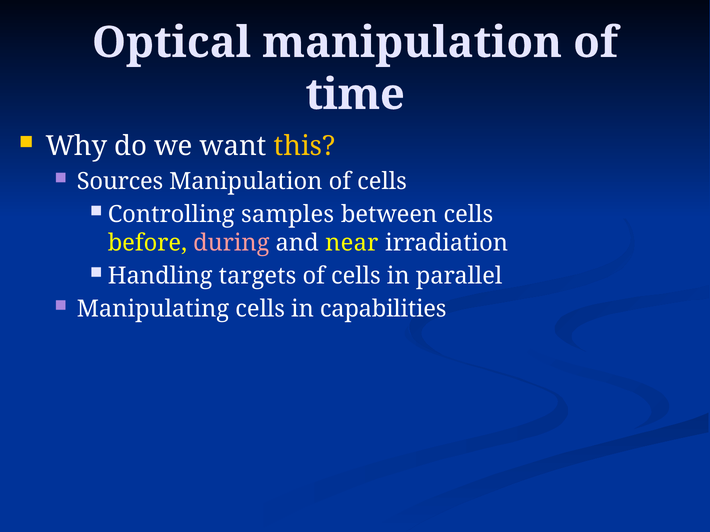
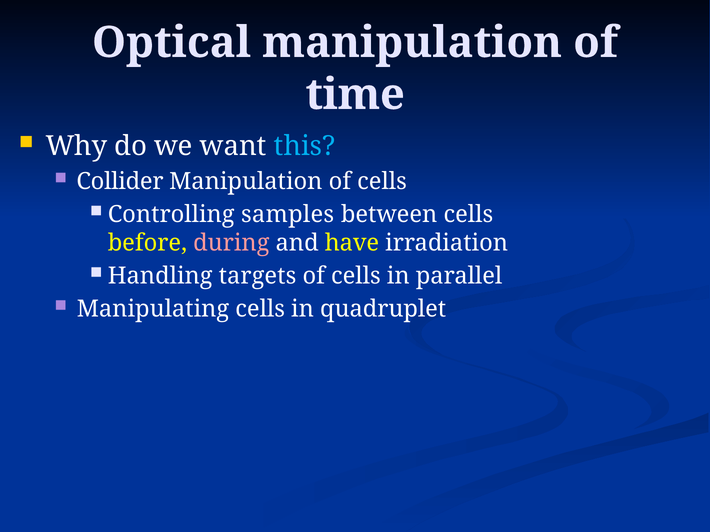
this colour: yellow -> light blue (305, 146)
Sources: Sources -> Collider (120, 181)
near: near -> have (352, 243)
capabilities: capabilities -> quadruplet (383, 309)
